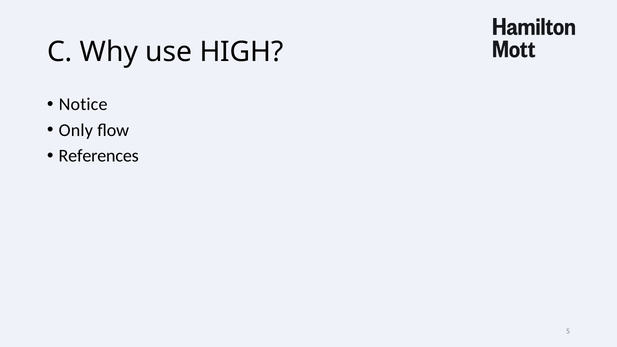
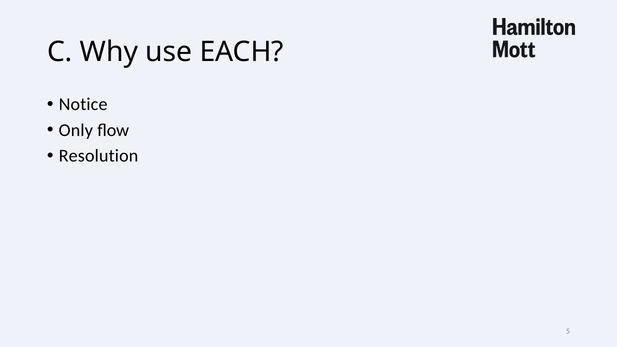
HIGH: HIGH -> EACH (242, 52)
References: References -> Resolution (99, 156)
